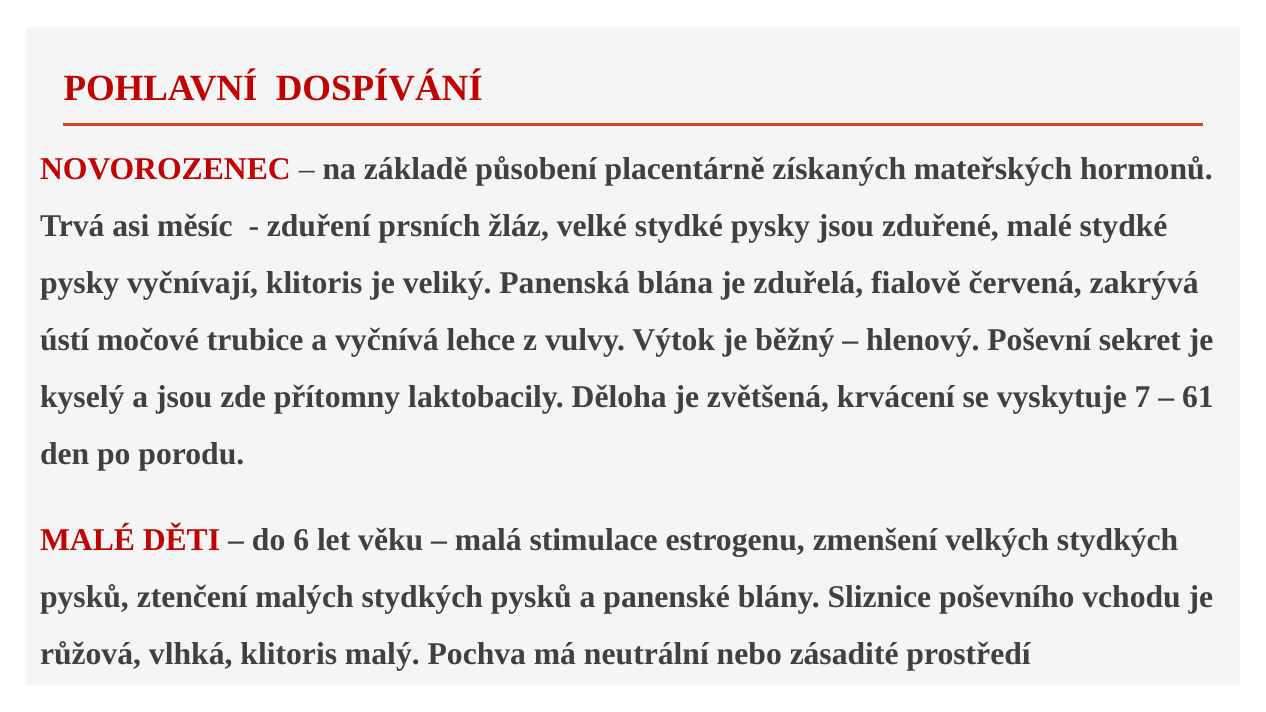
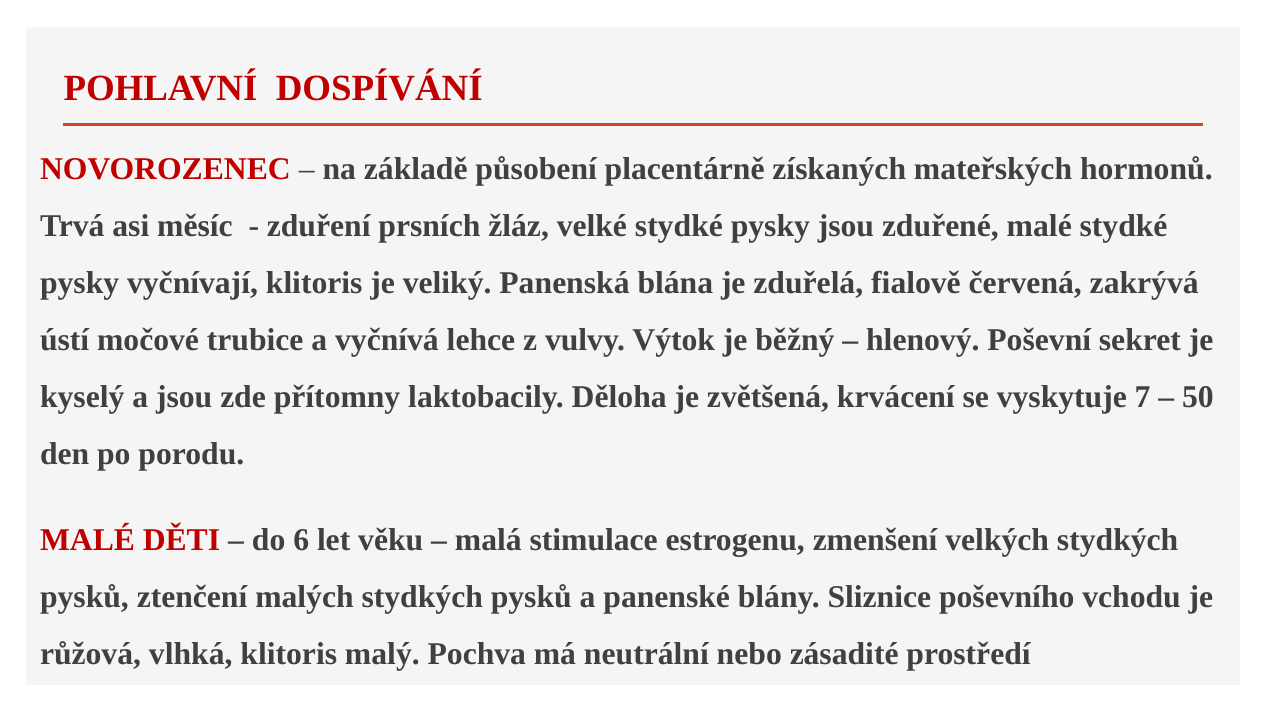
61: 61 -> 50 (1198, 397)
